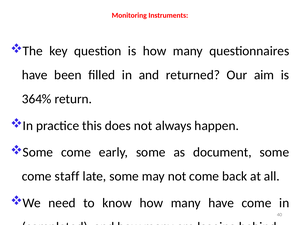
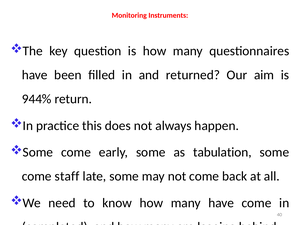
364%: 364% -> 944% (37, 99)
document: document -> tabulation (222, 152)
